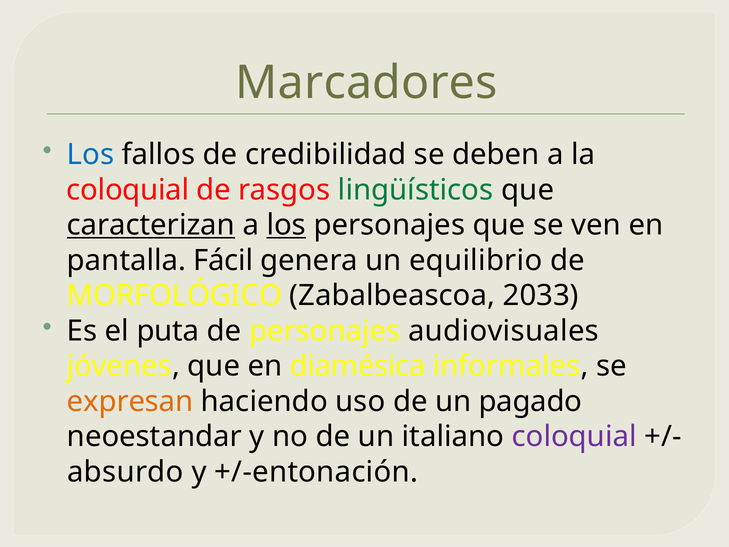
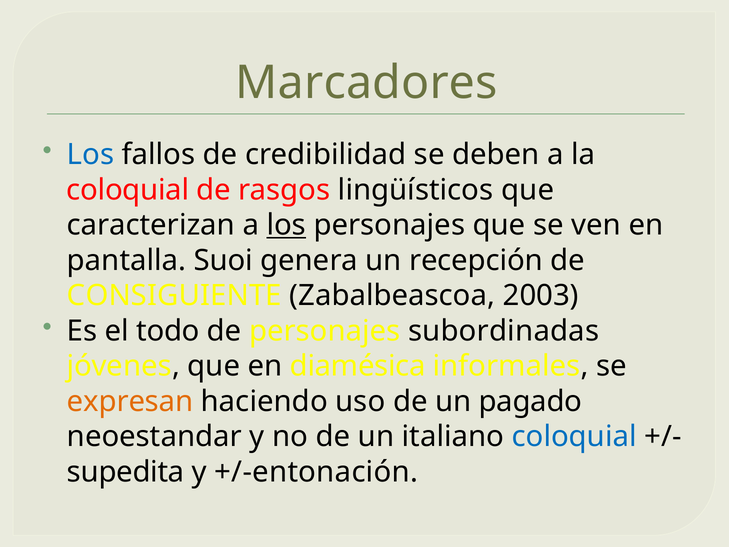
lingüísticos colour: green -> black (416, 190)
caracterizan underline: present -> none (151, 225)
Fácil: Fácil -> Suoi (223, 260)
equilibrio: equilibrio -> recepción (476, 260)
MORFOLÓGICO: MORFOLÓGICO -> CONSIGUIENTE (174, 295)
2033: 2033 -> 2003 (541, 295)
puta: puta -> todo (168, 331)
audiovisuales: audiovisuales -> subordinadas (504, 331)
coloquial colour: purple -> blue (574, 436)
absurdo: absurdo -> supedita (126, 472)
